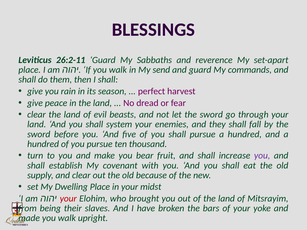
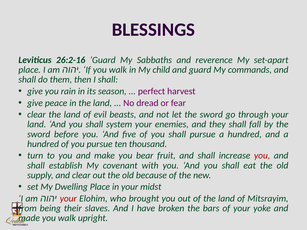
26:2-11: 26:2-11 -> 26:2-16 (71, 60)
send: send -> child (161, 70)
you colour: purple -> red (262, 156)
